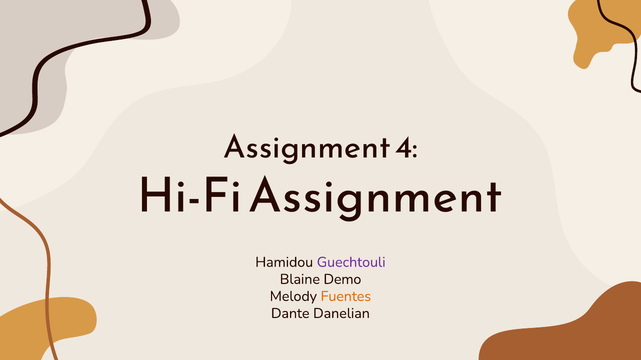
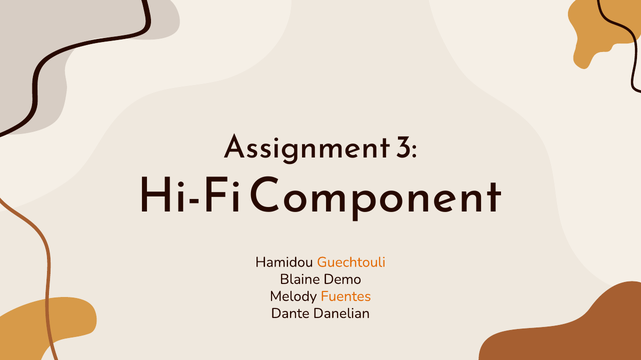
4: 4 -> 3 (406, 147)
Hi-Fi Assignment: Assignment -> Component (376, 196)
Guechtouli colour: purple -> orange (351, 263)
